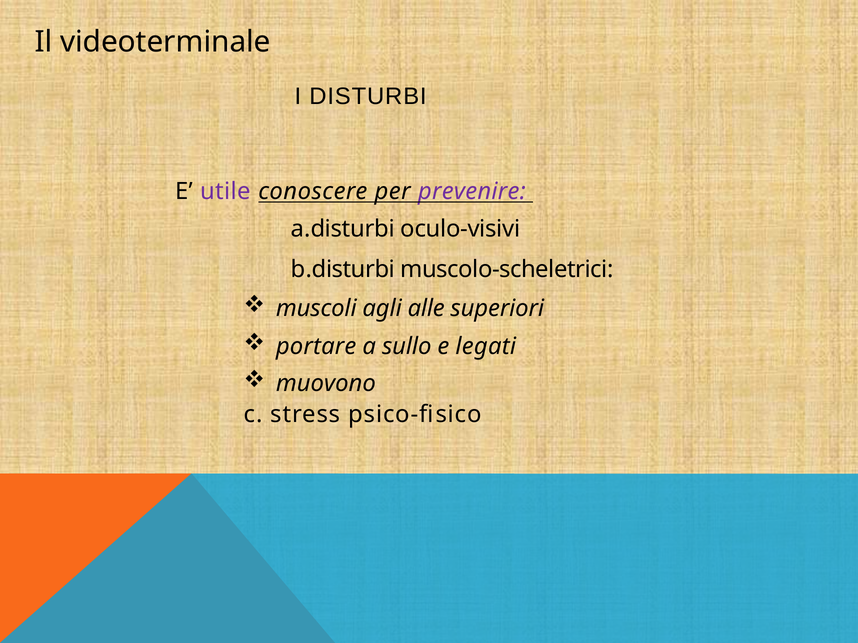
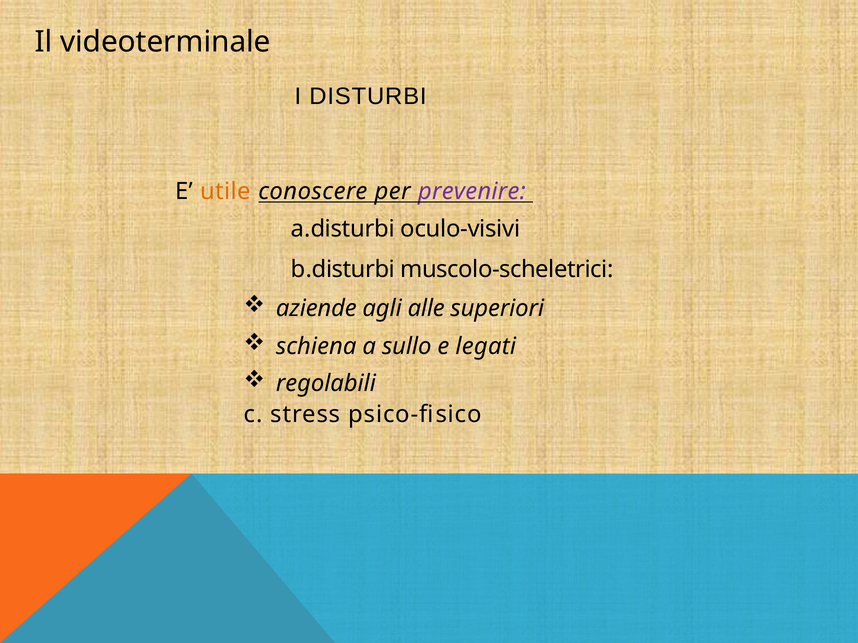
utile colour: purple -> orange (225, 191)
muscoli: muscoli -> aziende (316, 309)
portare: portare -> schiena (316, 347)
muovono: muovono -> regolabili (326, 384)
